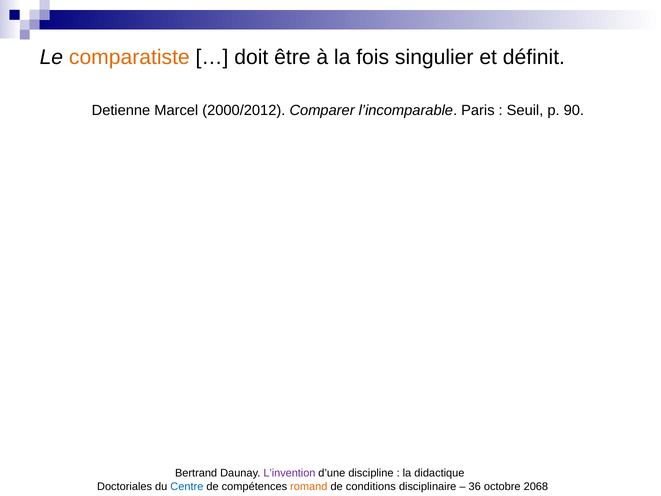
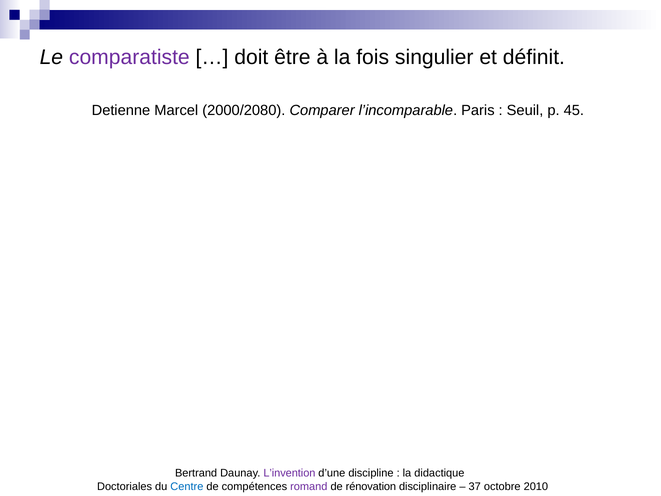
comparatiste colour: orange -> purple (129, 57)
2000/2012: 2000/2012 -> 2000/2080 (244, 111)
90: 90 -> 45 (574, 111)
romand colour: orange -> purple (309, 486)
conditions: conditions -> rénovation (371, 486)
36: 36 -> 37 (475, 486)
2068: 2068 -> 2010 (536, 486)
